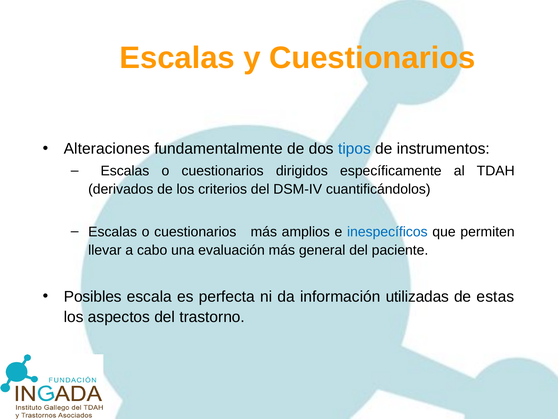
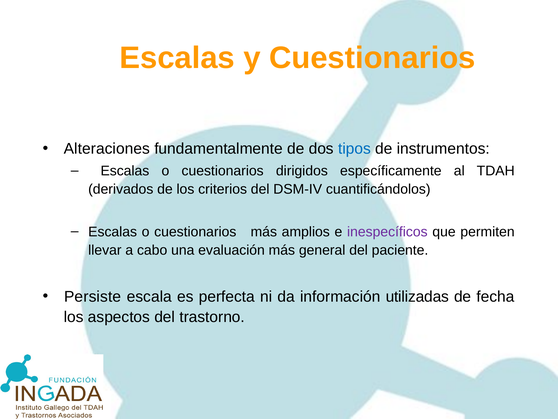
inespecíficos colour: blue -> purple (387, 231)
Posibles: Posibles -> Persiste (93, 296)
estas: estas -> fecha (496, 296)
